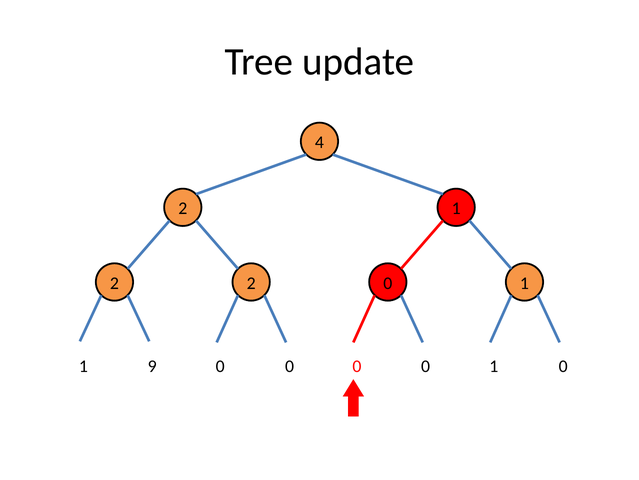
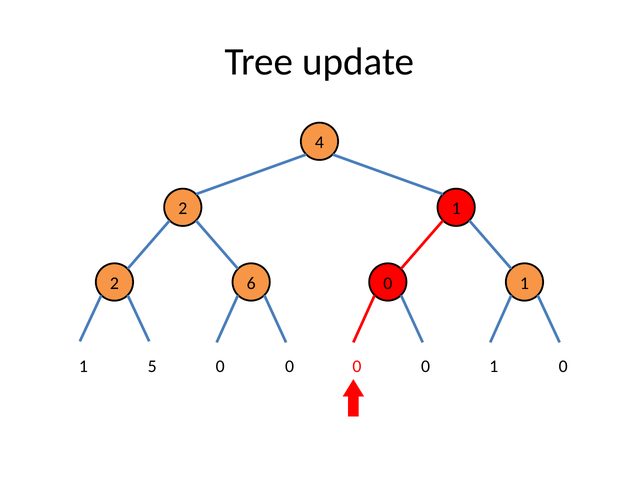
2 2: 2 -> 6 (251, 283)
9: 9 -> 5 (152, 366)
